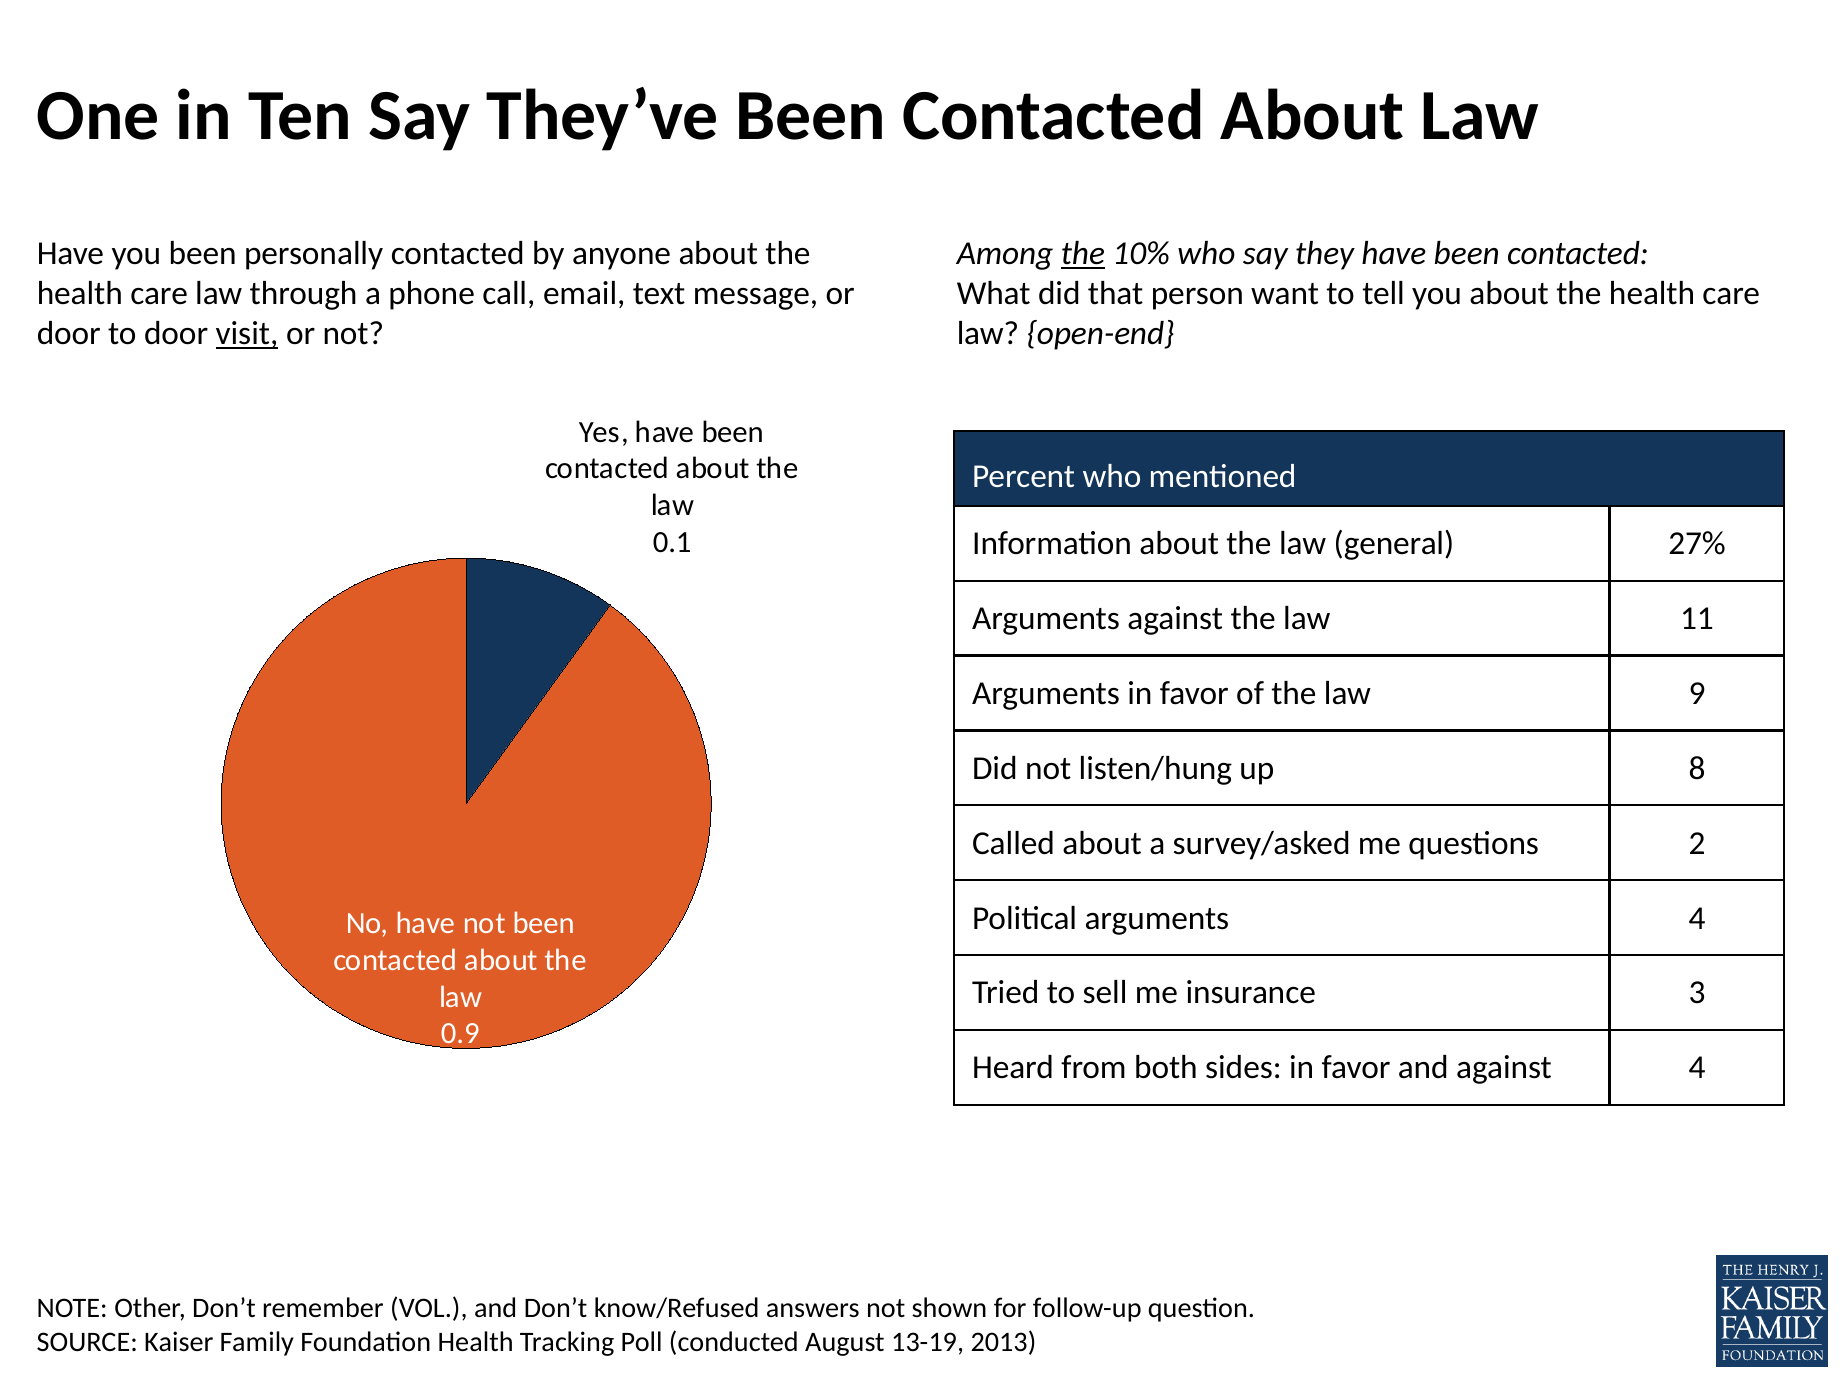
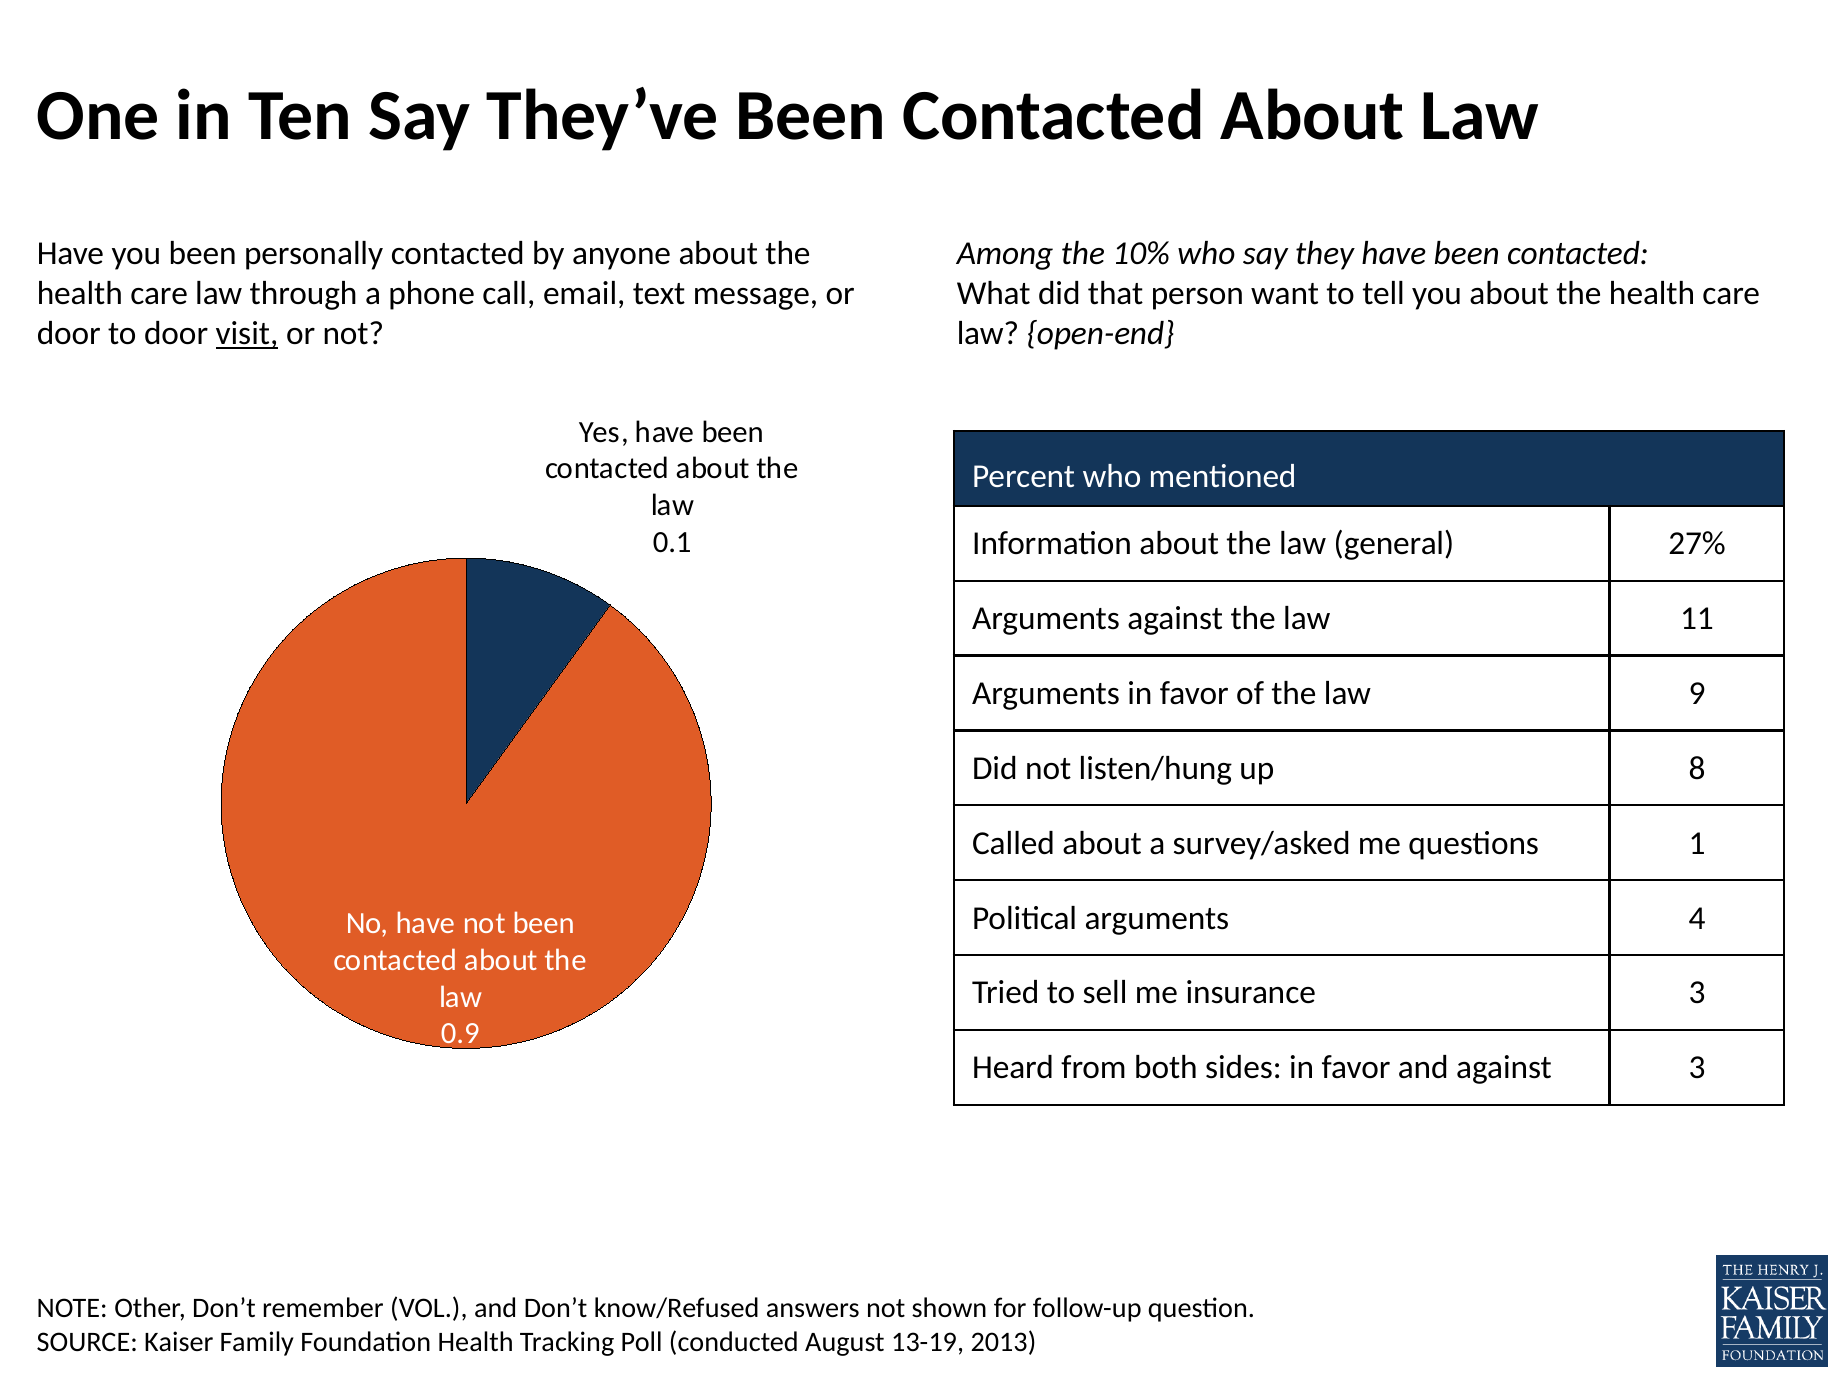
the underline: present -> none (1083, 253)
2: 2 -> 1 (1697, 843)
against 4: 4 -> 3 (1697, 1067)
